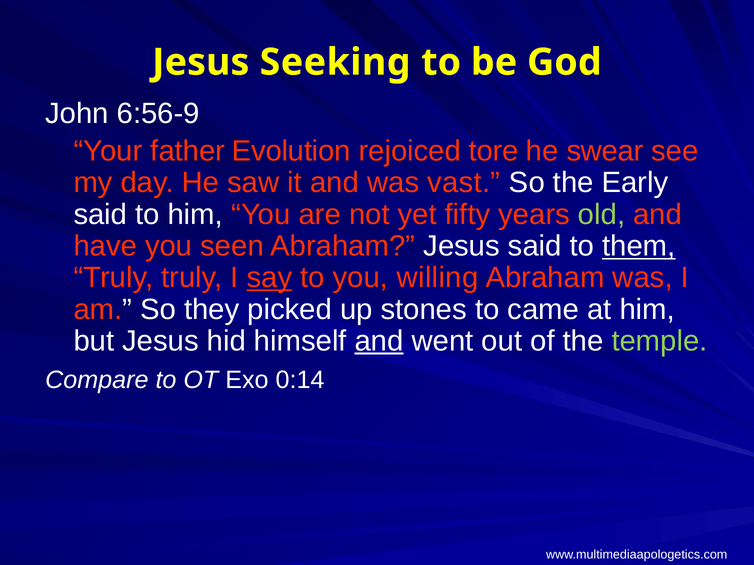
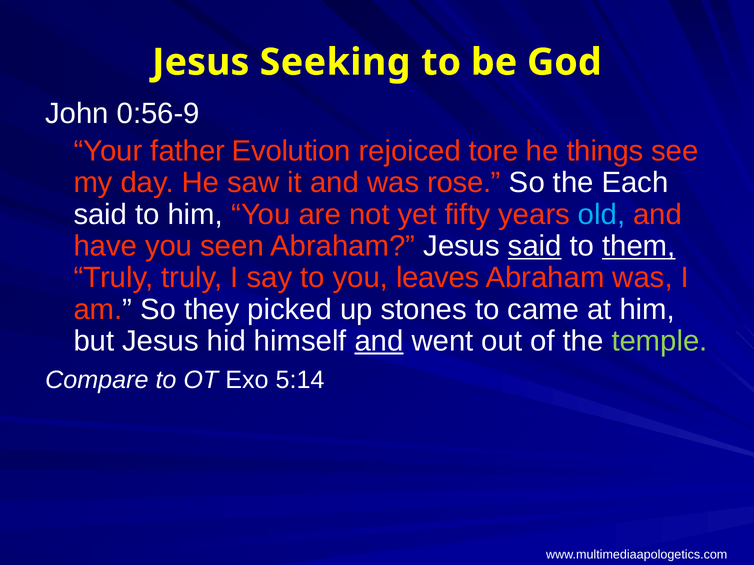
6:56-9: 6:56-9 -> 0:56-9 (158, 114)
swear: swear -> things (605, 151)
vast: vast -> rose (464, 183)
Early: Early -> Each (635, 183)
old colour: light green -> light blue (602, 215)
said underline: none -> present (535, 246)
say underline: present -> none (269, 278)
willing: willing -> leaves (438, 278)
0:14: 0:14 -> 5:14 (300, 380)
